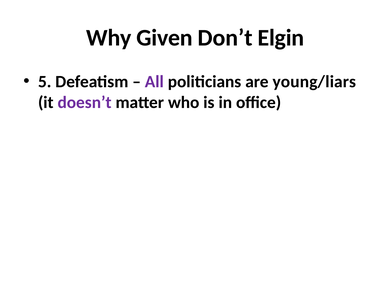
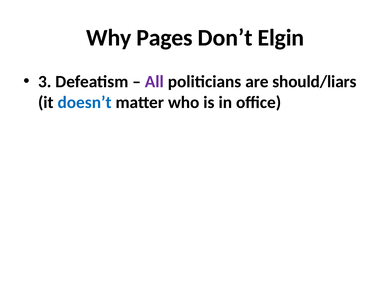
Given: Given -> Pages (165, 38)
5: 5 -> 3 (45, 82)
young/liars: young/liars -> should/liars (314, 82)
doesn’t colour: purple -> blue (85, 103)
